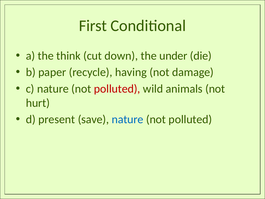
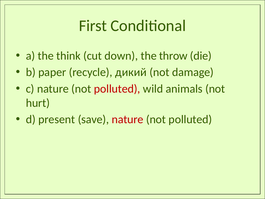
under: under -> throw (173, 56)
having: having -> дикий (131, 72)
nature colour: blue -> red (128, 119)
